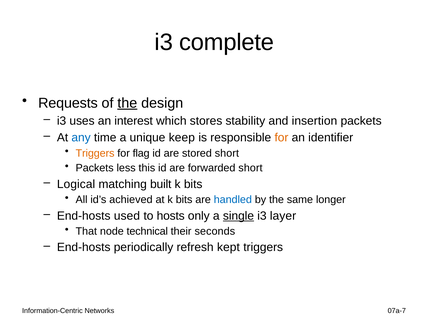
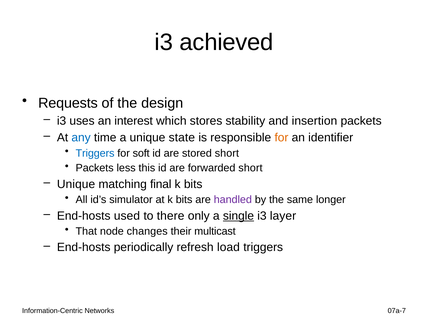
complete: complete -> achieved (227, 42)
the underline: present -> none (127, 103)
keep: keep -> state (182, 138)
Triggers colour: orange -> blue (95, 153)
flag: flag -> soft (141, 153)
Logical: Logical -> Unique (76, 184)
built: built -> final (161, 184)
achieved: achieved -> simulator (131, 200)
handled colour: blue -> purple (233, 200)
hosts: hosts -> there (171, 216)
technical: technical -> changes (147, 231)
seconds: seconds -> multicast (215, 231)
kept: kept -> load (228, 247)
